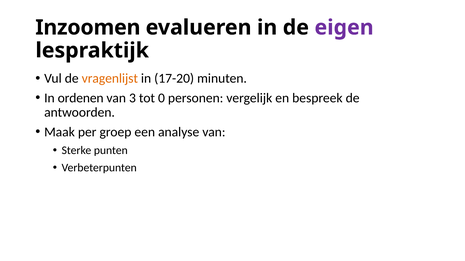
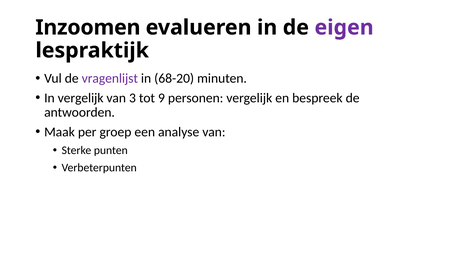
vragenlijst colour: orange -> purple (110, 79)
17-20: 17-20 -> 68-20 (174, 79)
In ordenen: ordenen -> vergelijk (81, 98)
0: 0 -> 9 (161, 98)
